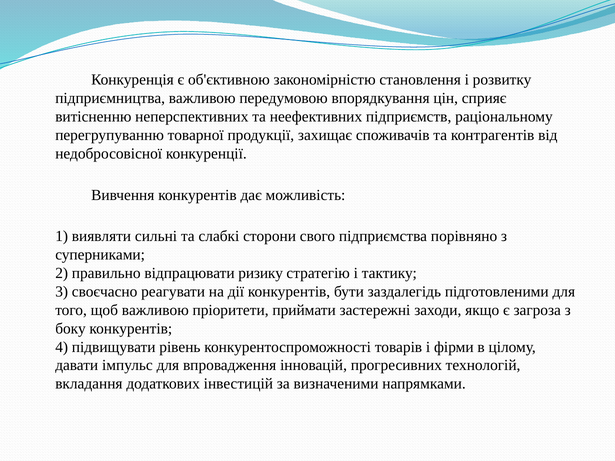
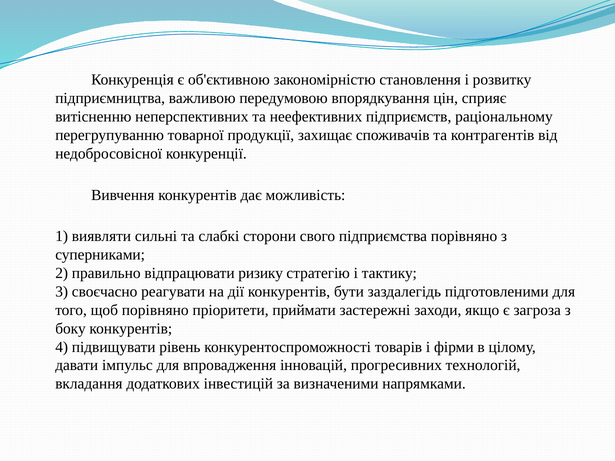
щоб важливою: важливою -> порівняно (155, 310)
